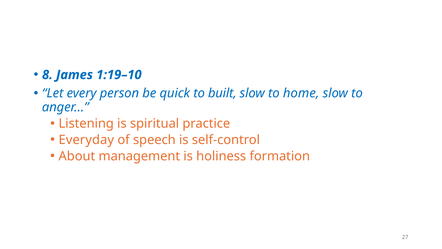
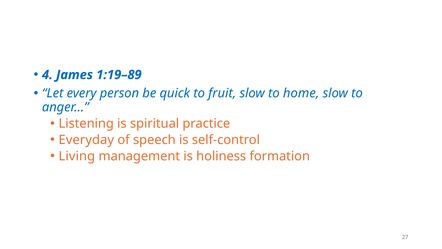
8: 8 -> 4 (47, 75)
1:19–10: 1:19–10 -> 1:19–89 (119, 75)
built: built -> fruit (222, 93)
About: About -> Living (77, 156)
